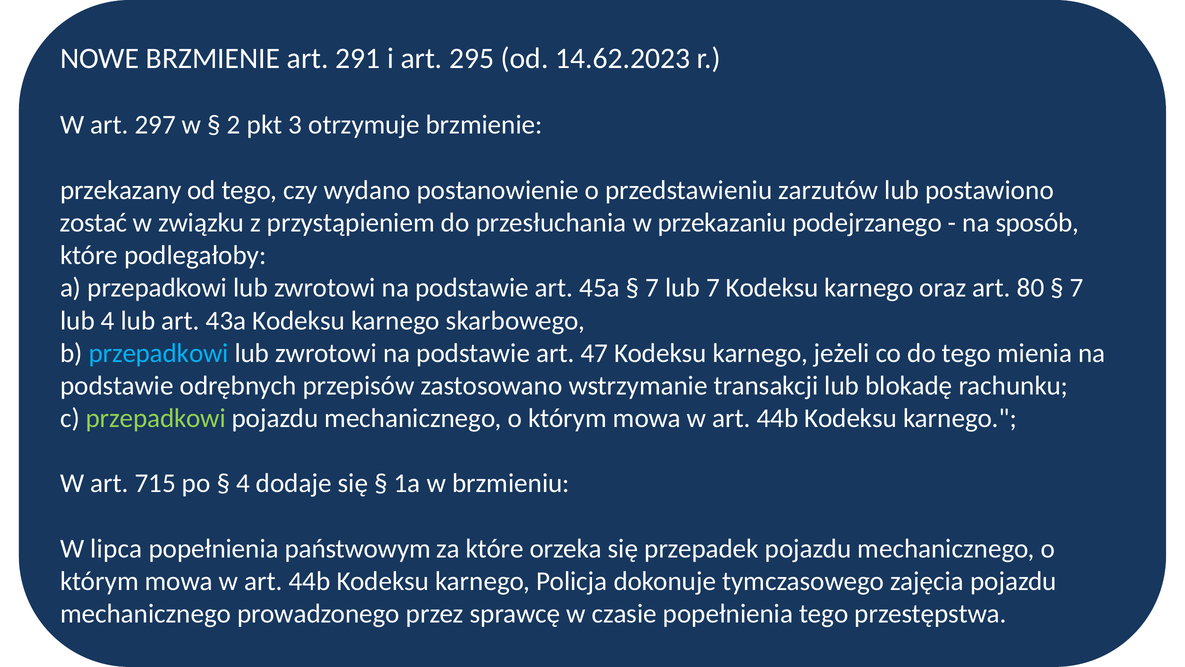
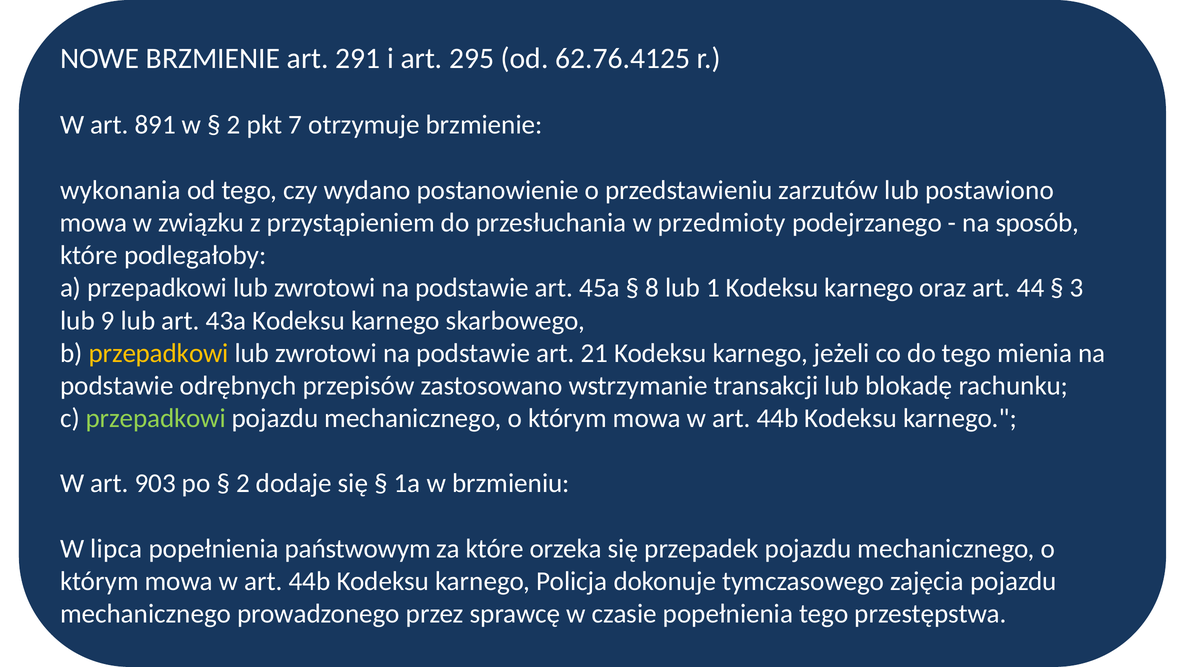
14.62.2023: 14.62.2023 -> 62.76.4125 (623, 58)
297: 297 -> 891 (155, 125)
3: 3 -> 7 (295, 125)
przekazany: przekazany -> wykonania (120, 190)
zostać: zostać -> mowa (93, 223)
przekazaniu: przekazaniu -> przedmioty (722, 223)
7: 7 -> 8 (652, 288)
lub 7: 7 -> 1 (713, 288)
80: 80 -> 44 (1031, 288)
7: 7 -> 3 (1077, 288)
lub 4: 4 -> 9 (108, 320)
przepadkowi colour: light blue -> yellow (159, 353)
47: 47 -> 21 (594, 353)
715: 715 -> 903 (155, 483)
4: 4 -> 2 (243, 483)
